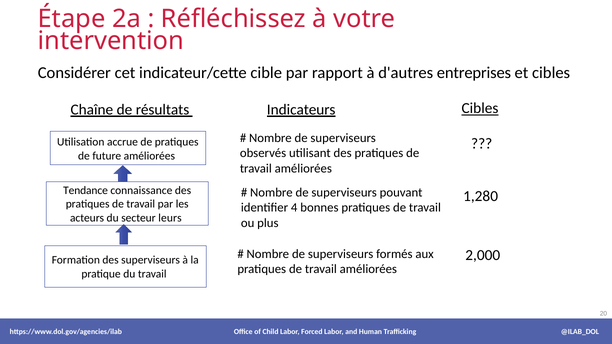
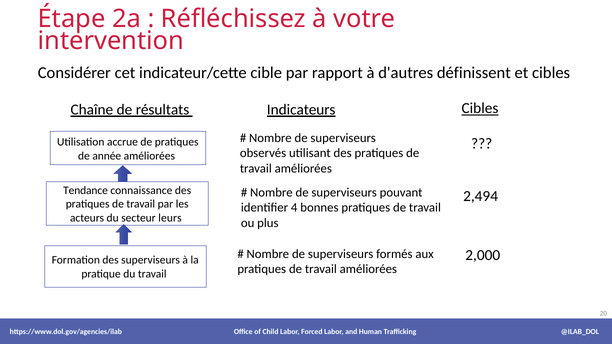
entreprises: entreprises -> définissent (474, 73)
future: future -> année (107, 156)
1,280: 1,280 -> 2,494 (481, 196)
